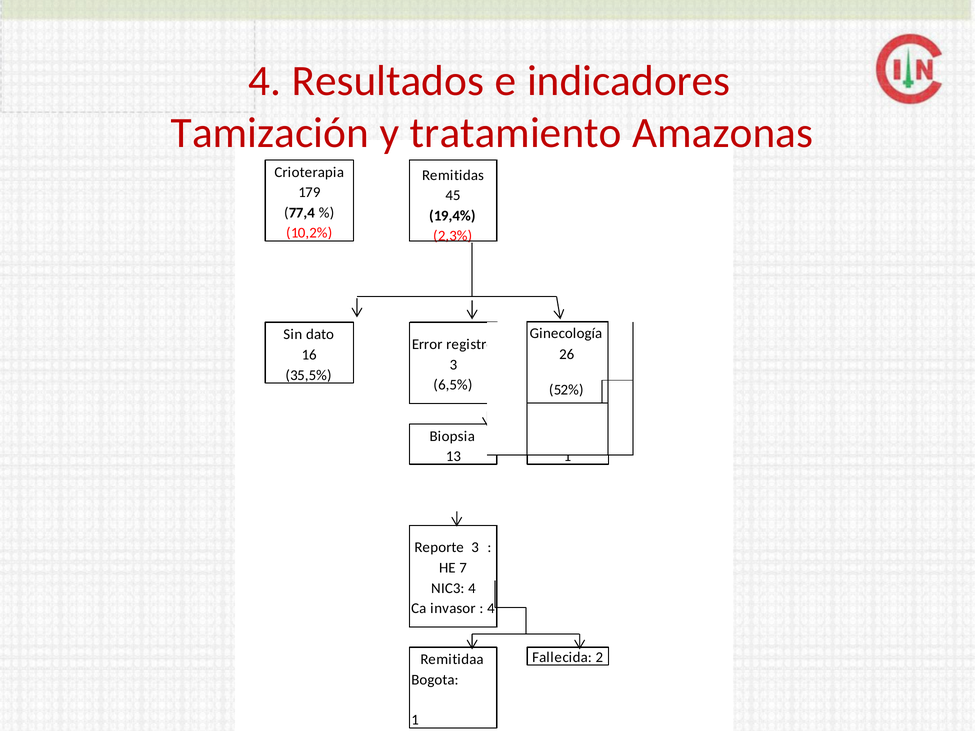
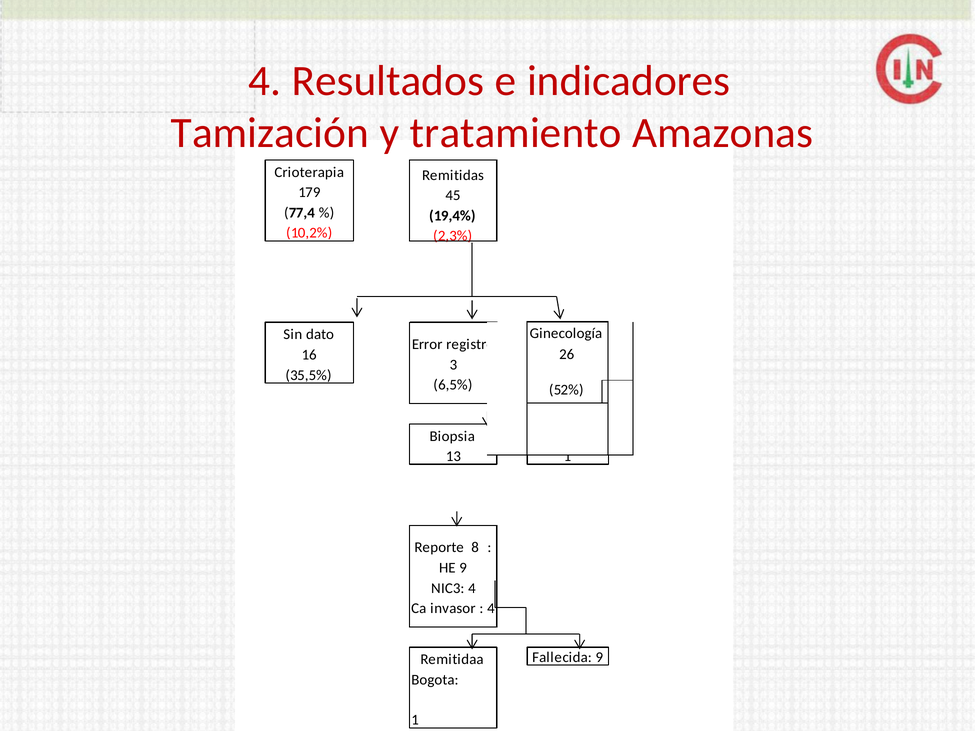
Reporte 3: 3 -> 8 (475, 548)
HE 7: 7 -> 9 (463, 568)
Fallecida 2: 2 -> 9 (599, 657)
